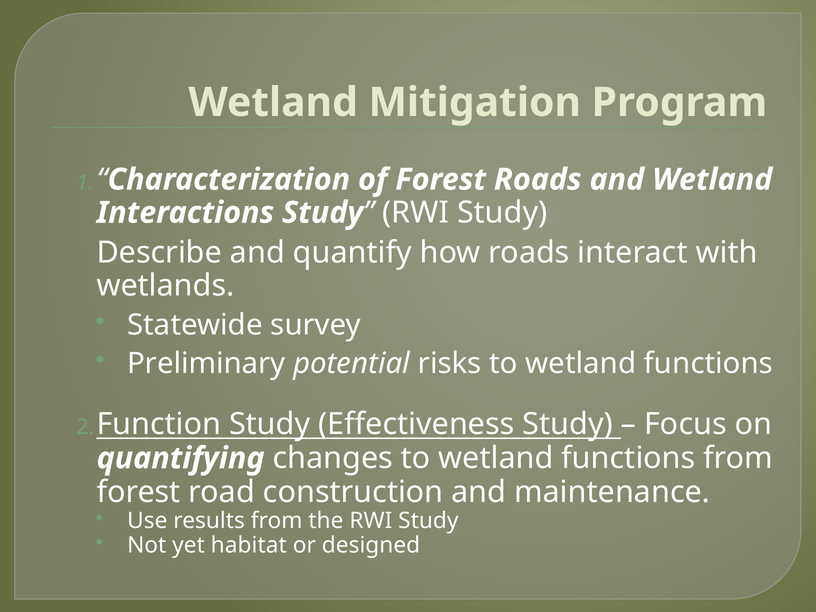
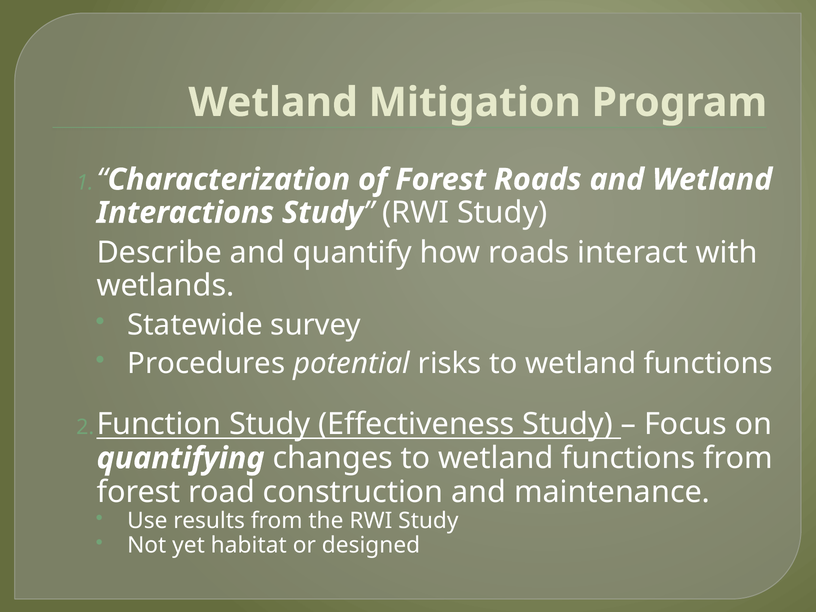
Preliminary: Preliminary -> Procedures (206, 364)
